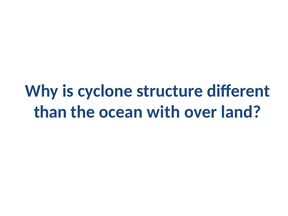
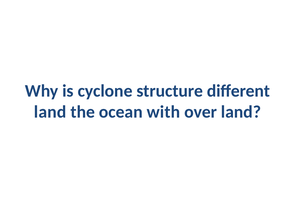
than: than -> land (50, 112)
